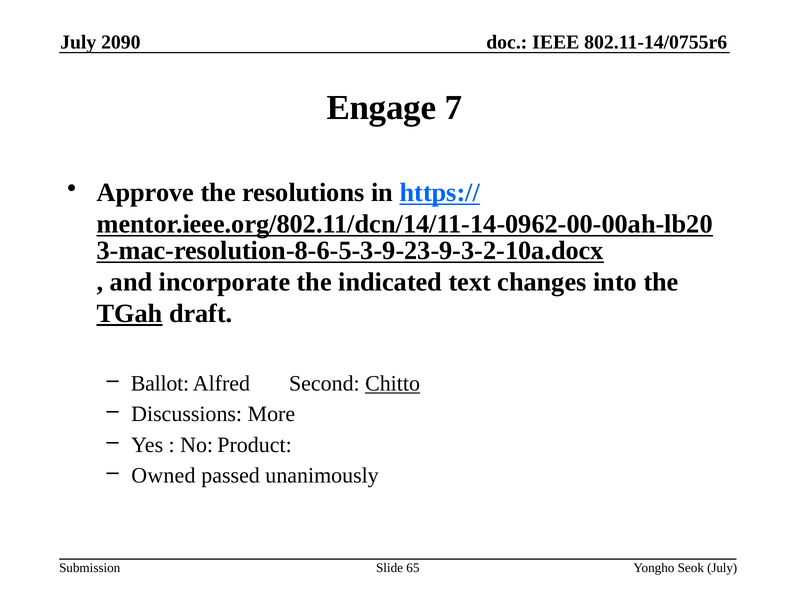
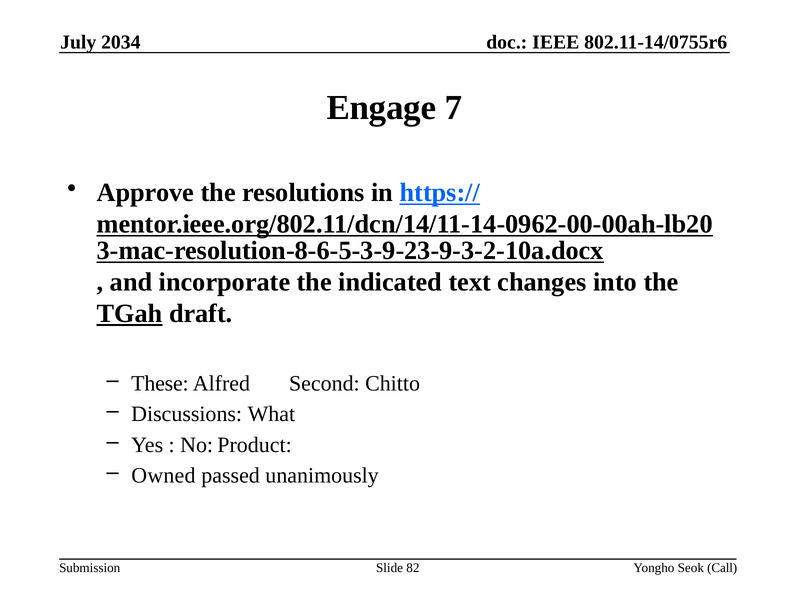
2090: 2090 -> 2034 (121, 42)
Ballot: Ballot -> These (160, 383)
Chitto underline: present -> none (393, 383)
More: More -> What (271, 414)
65: 65 -> 82 (413, 568)
Seok July: July -> Call (722, 568)
